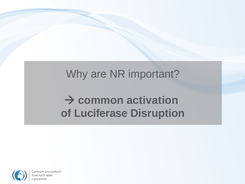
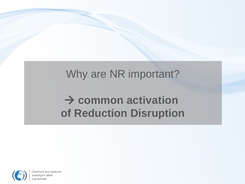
Luciferase: Luciferase -> Reduction (101, 113)
